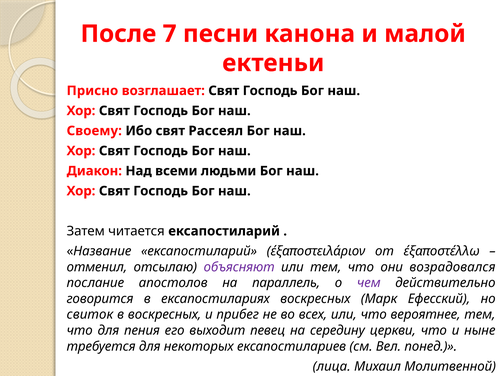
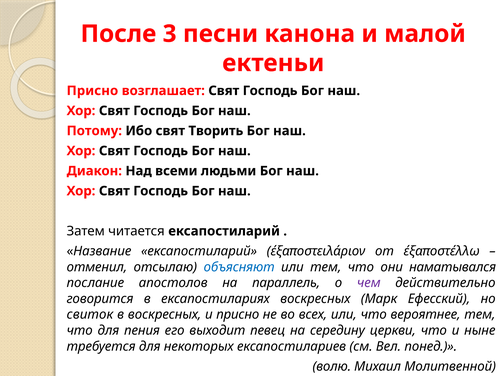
7: 7 -> 3 (170, 34)
Своему: Своему -> Потому (94, 131)
Рассеял: Рассеял -> Творить (216, 131)
объясняют colour: purple -> blue (239, 267)
возрадовался: возрадовался -> наматывался (453, 267)
и прибег: прибег -> присно (238, 314)
лица: лица -> волю (332, 366)
